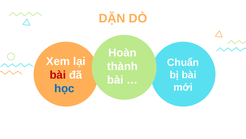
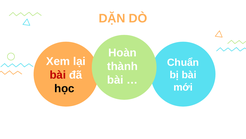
học colour: blue -> black (64, 88)
